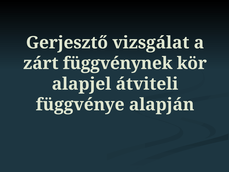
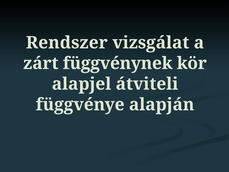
Gerjesztő: Gerjesztő -> Rendszer (67, 43)
